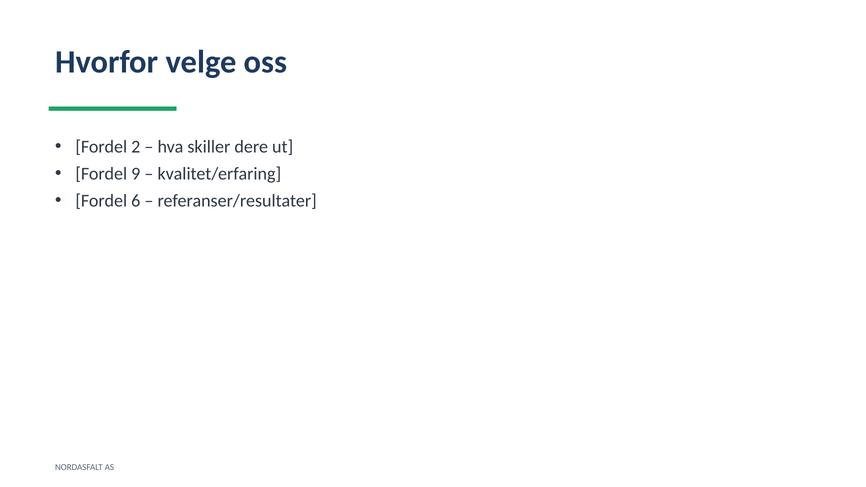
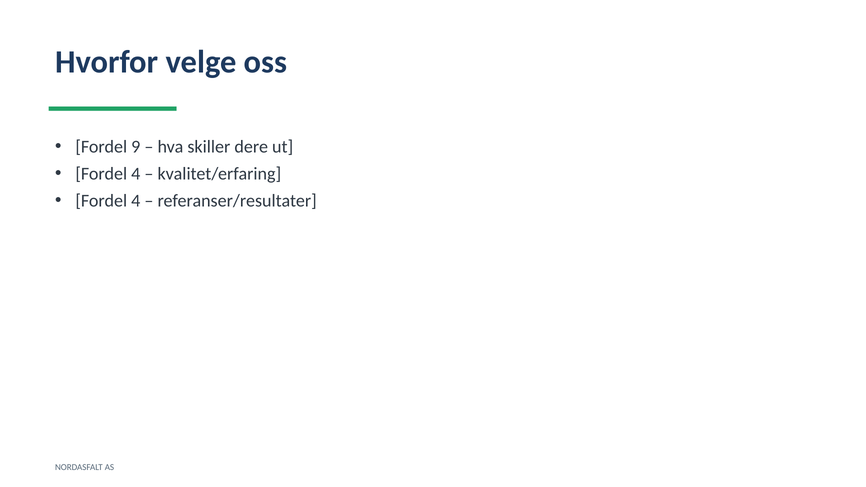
2: 2 -> 9 (136, 147)
9: 9 -> 4 (136, 174)
6: 6 -> 4 (136, 201)
